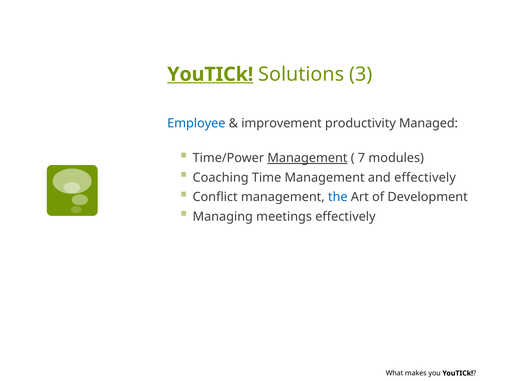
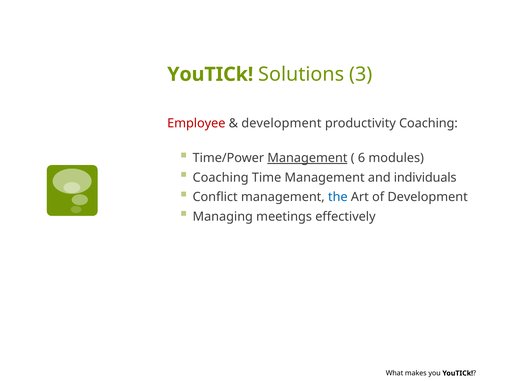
YouTICk underline: present -> none (210, 74)
Employee colour: blue -> red (196, 123)
improvement: improvement -> development (281, 123)
productivity Managed: Managed -> Coaching (428, 123)
7: 7 -> 6 (362, 158)
and effectively: effectively -> individuals (425, 178)
